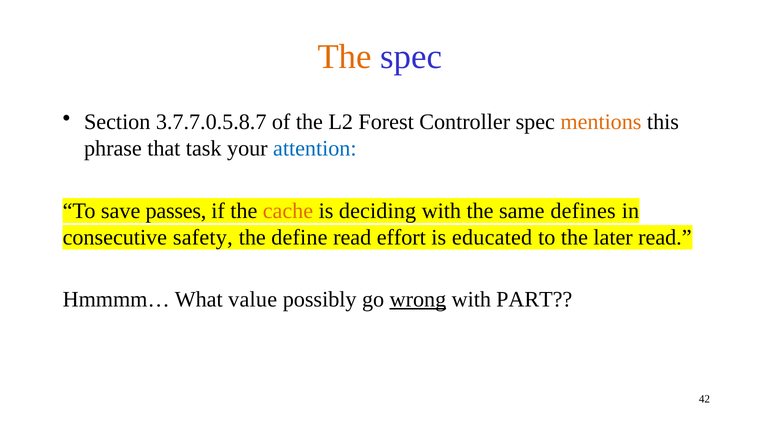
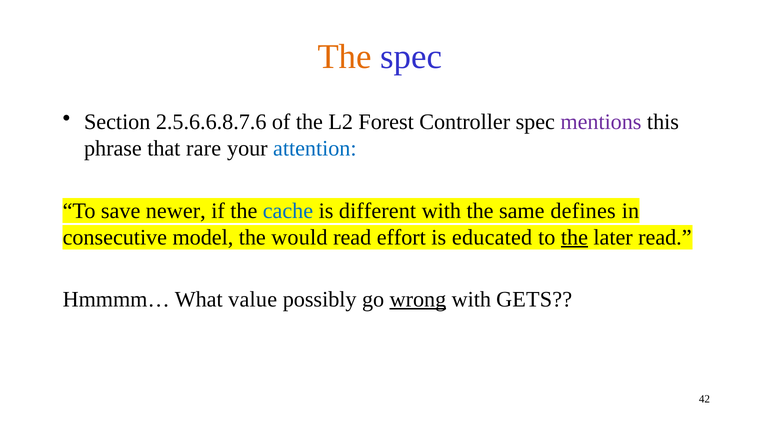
3.7.7.0.5.8.7: 3.7.7.0.5.8.7 -> 2.5.6.6.8.7.6 (211, 122)
mentions colour: orange -> purple (601, 122)
task: task -> rare (204, 149)
passes: passes -> newer (176, 211)
cache colour: orange -> blue (288, 211)
deciding: deciding -> different (378, 211)
safety: safety -> model (203, 238)
define: define -> would (299, 238)
the underline: none -> present (574, 238)
PART: PART -> GETS (534, 300)
